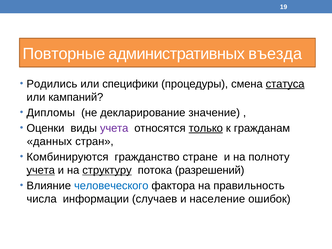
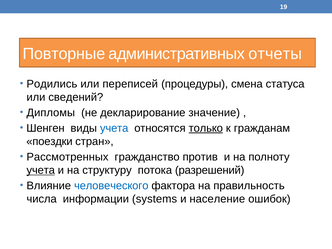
въезда: въезда -> отчеты (275, 54)
специфики: специфики -> переписей (130, 84)
статуса underline: present -> none (285, 84)
кампаний: кампаний -> сведений (76, 97)
Оценки: Оценки -> Шенген (46, 128)
учета colour: purple -> blue (114, 128)
данных: данных -> поездки (49, 141)
Комбинируются: Комбинируются -> Рассмотренных (68, 157)
стране: стране -> против (200, 157)
структуру underline: present -> none (107, 170)
случаев: случаев -> systems (155, 199)
